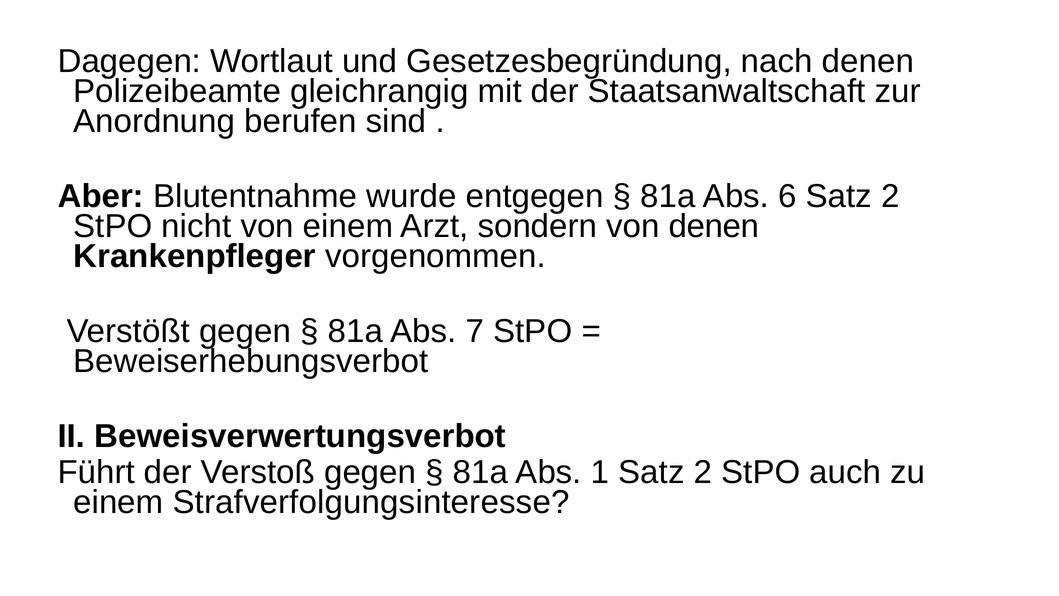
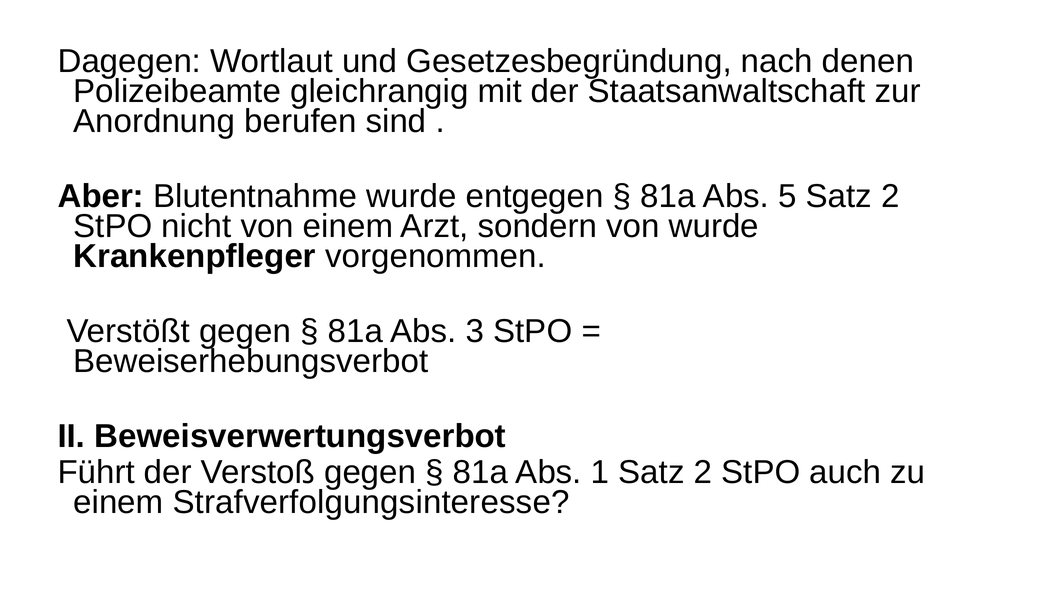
6: 6 -> 5 (788, 196)
von denen: denen -> wurde (714, 226)
7: 7 -> 3 (475, 331)
